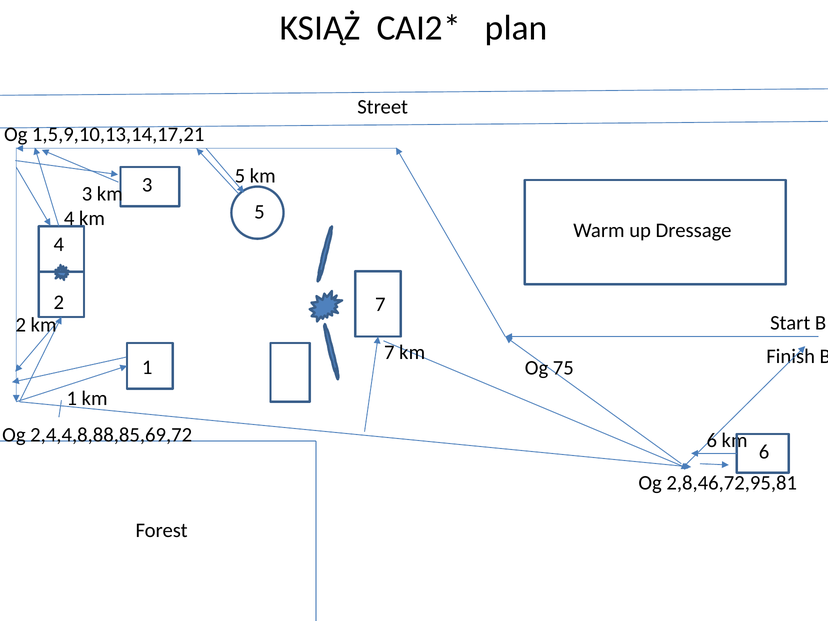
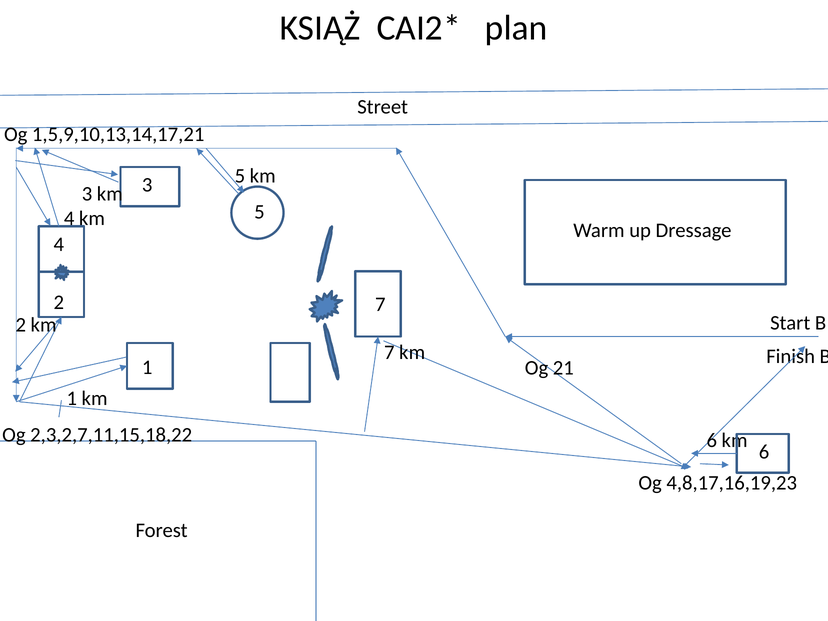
75: 75 -> 21 (563, 368)
2,4,4,8,88,85,69,72: 2,4,4,8,88,85,69,72 -> 2,3,2,7,11,15,18,22 (111, 435)
2,8,46,72,95,81: 2,8,46,72,95,81 -> 4,8,17,16,19,23 (732, 483)
